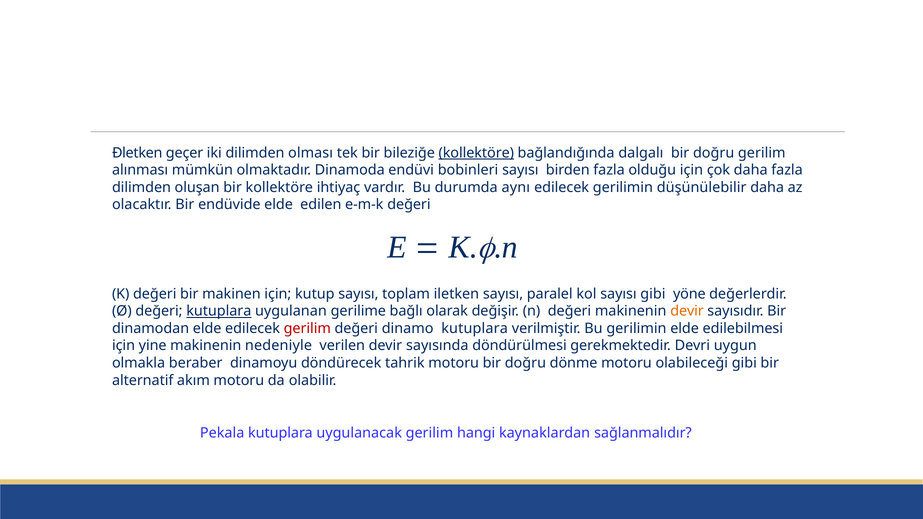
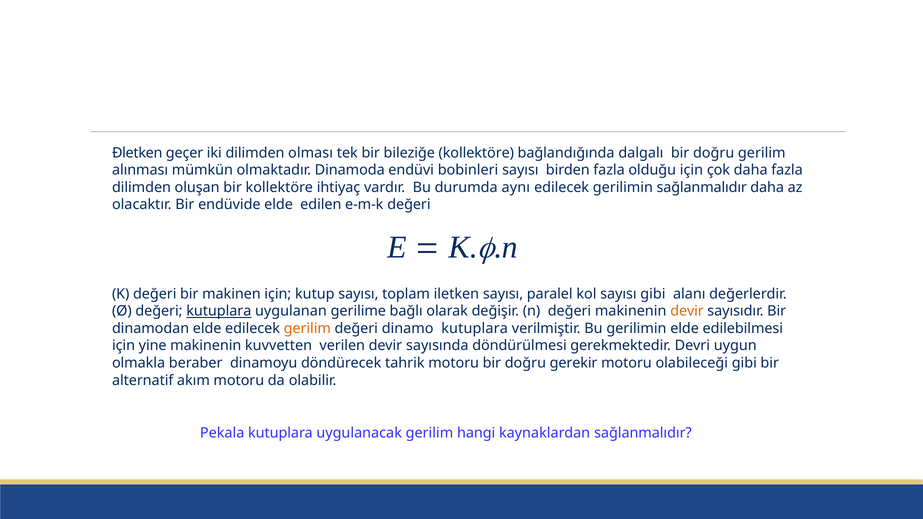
kollektöre underline: present -> none (476, 153)
gerilimin düşünülebilir: düşünülebilir -> sağlanmalıdır (702, 187)
yöne: yöne -> alanı (689, 294)
gerilim colour: red -> orange (307, 329)
nedeniyle: nedeniyle -> kuvvetten (279, 346)
dönme: dönme -> gerekir (574, 363)
